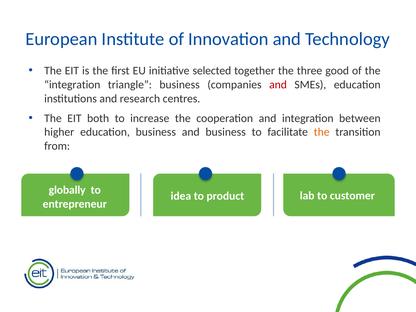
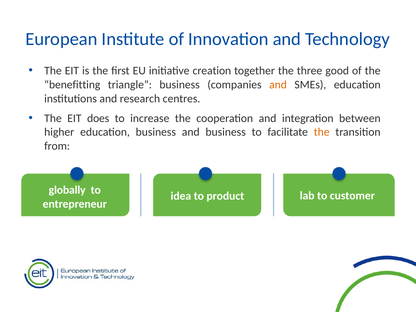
selected: selected -> creation (212, 71)
integration: integration -> benefitting (72, 85)
and colour: red -> orange (278, 85)
both: both -> does (98, 118)
